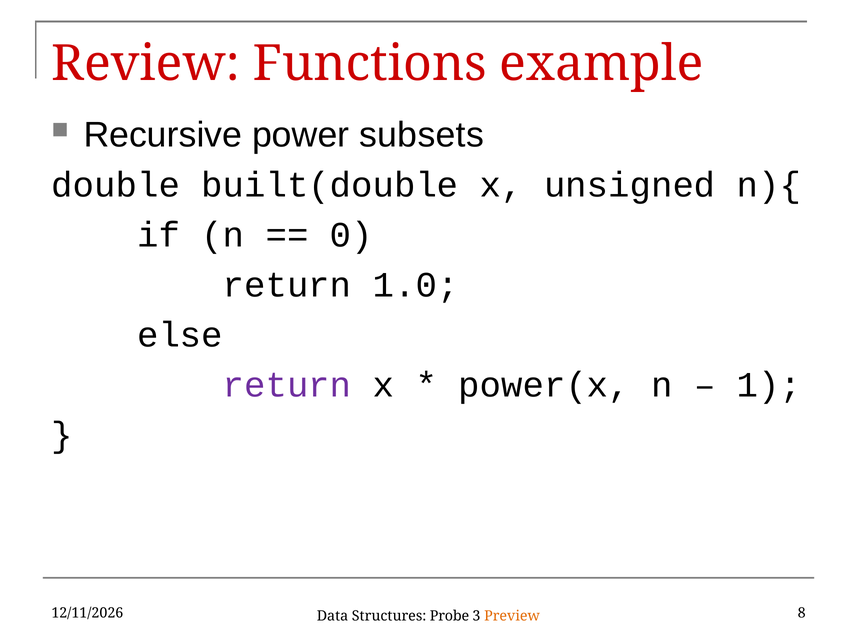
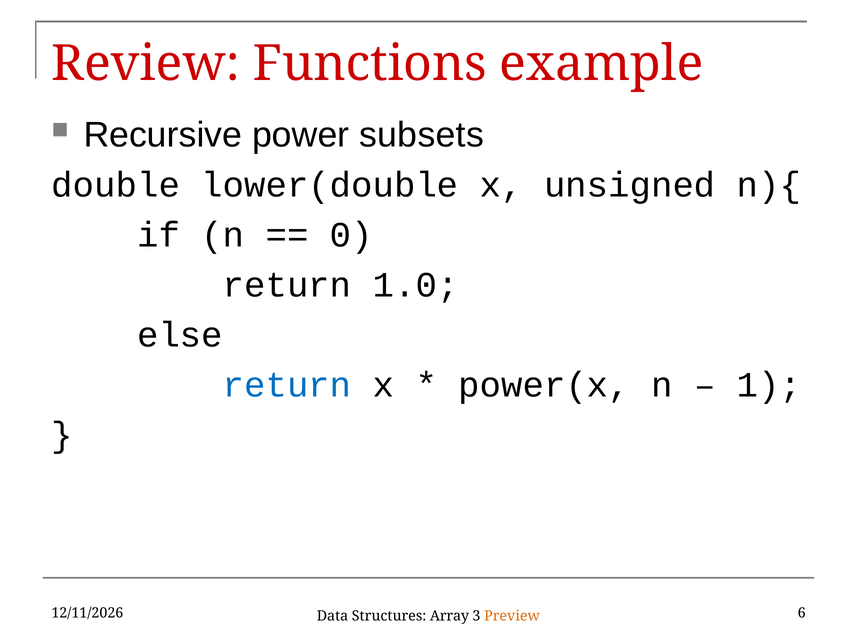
built(double: built(double -> lower(double (330, 185)
return colour: purple -> blue (287, 385)
8: 8 -> 6 (802, 614)
Probe: Probe -> Array (450, 617)
